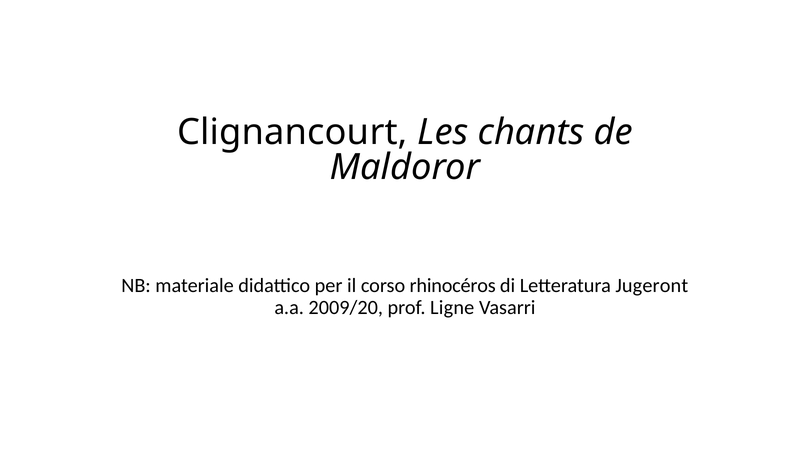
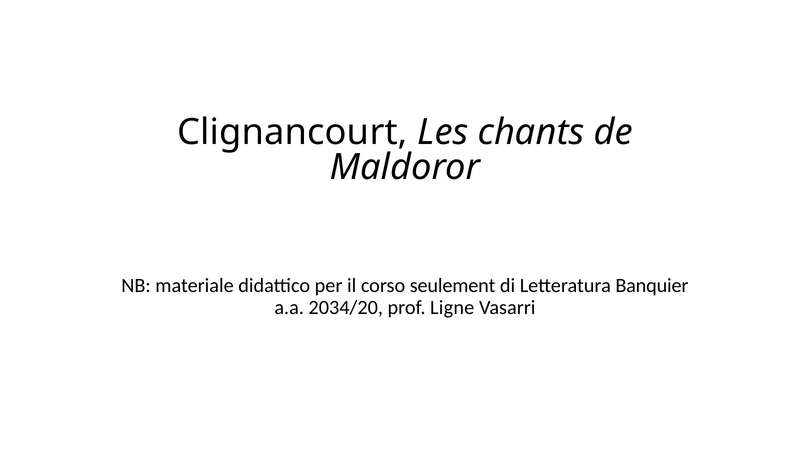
rhinocéros: rhinocéros -> seulement (453, 286)
Jugeront: Jugeront -> Banquier (652, 286)
2009/20: 2009/20 -> 2034/20 (346, 308)
